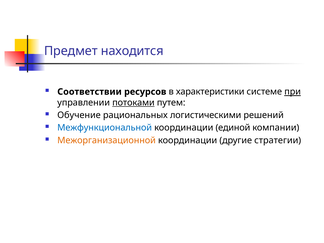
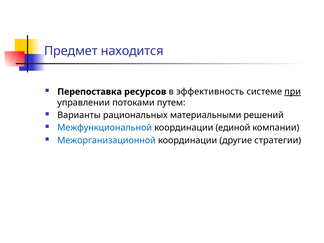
Соответствии: Соответствии -> Перепоставка (90, 92)
характеристики: характеристики -> эффективность (210, 92)
потоками underline: present -> none (133, 103)
Обучение: Обучение -> Варианты (79, 115)
логистическими: логистическими -> материальными (206, 115)
Межорганизационной colour: orange -> blue (107, 140)
